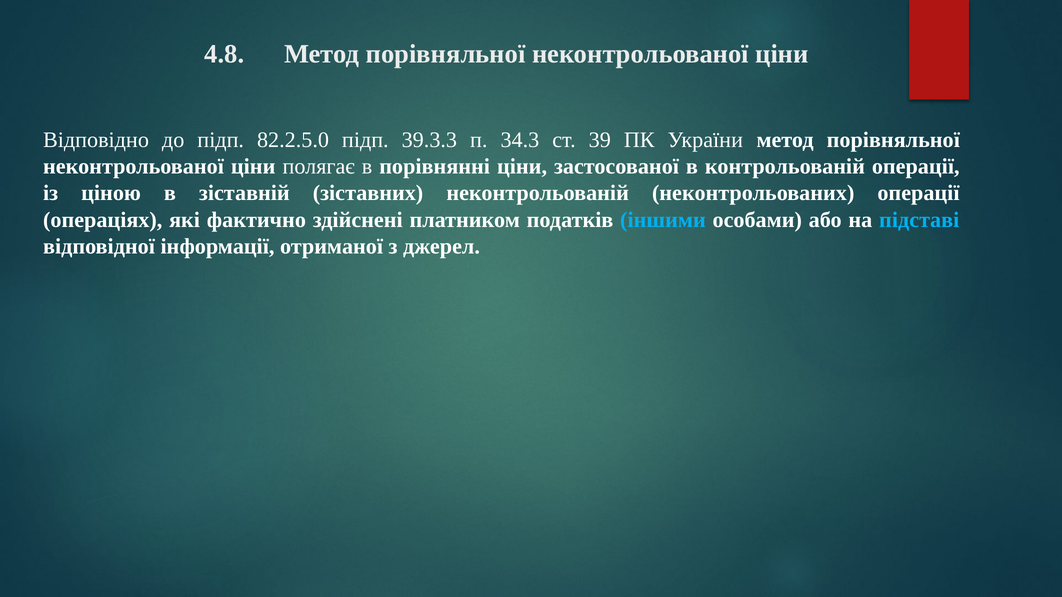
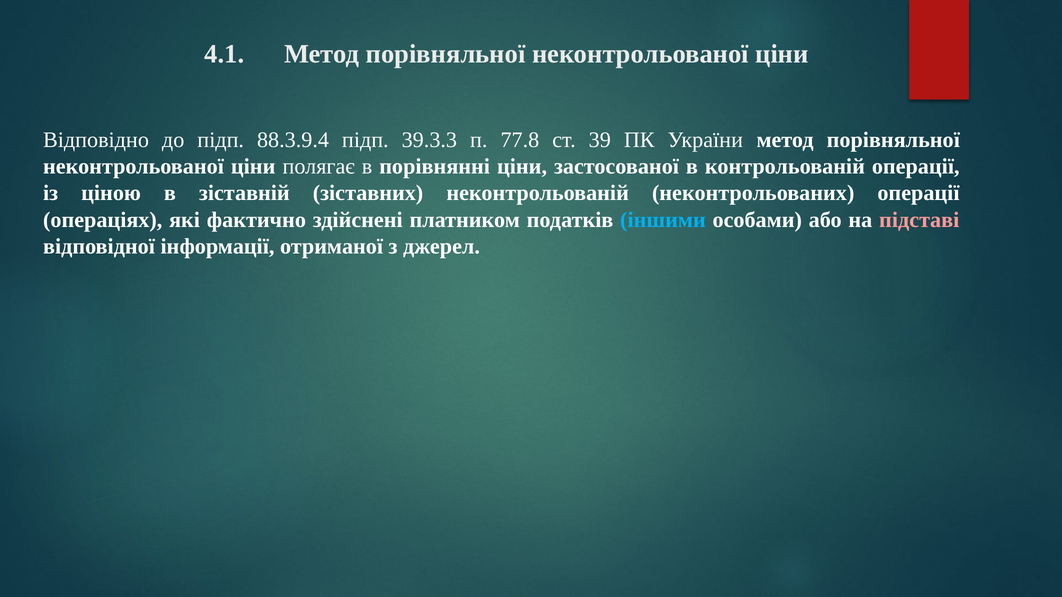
4.8: 4.8 -> 4.1 (224, 54)
82.2.5.0: 82.2.5.0 -> 88.3.9.4 (293, 140)
34.3: 34.3 -> 77.8 (520, 140)
підставі colour: light blue -> pink (919, 220)
